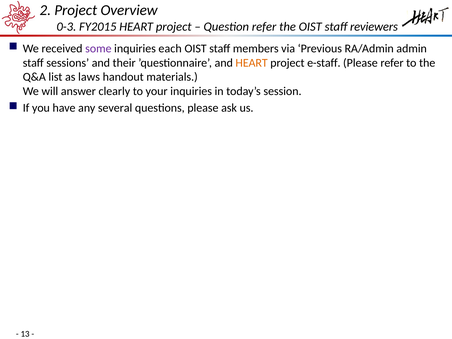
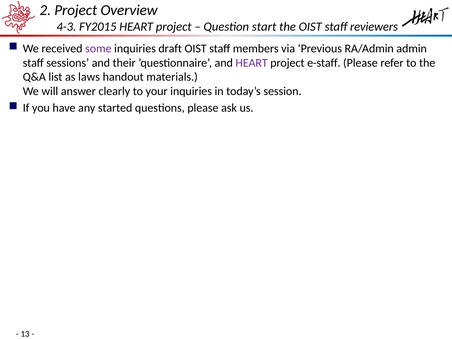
0-3: 0-3 -> 4-3 (66, 27)
Question refer: refer -> start (264, 27)
each: each -> draft (170, 48)
HEART colour: orange -> purple (252, 63)
several: several -> started (115, 108)
